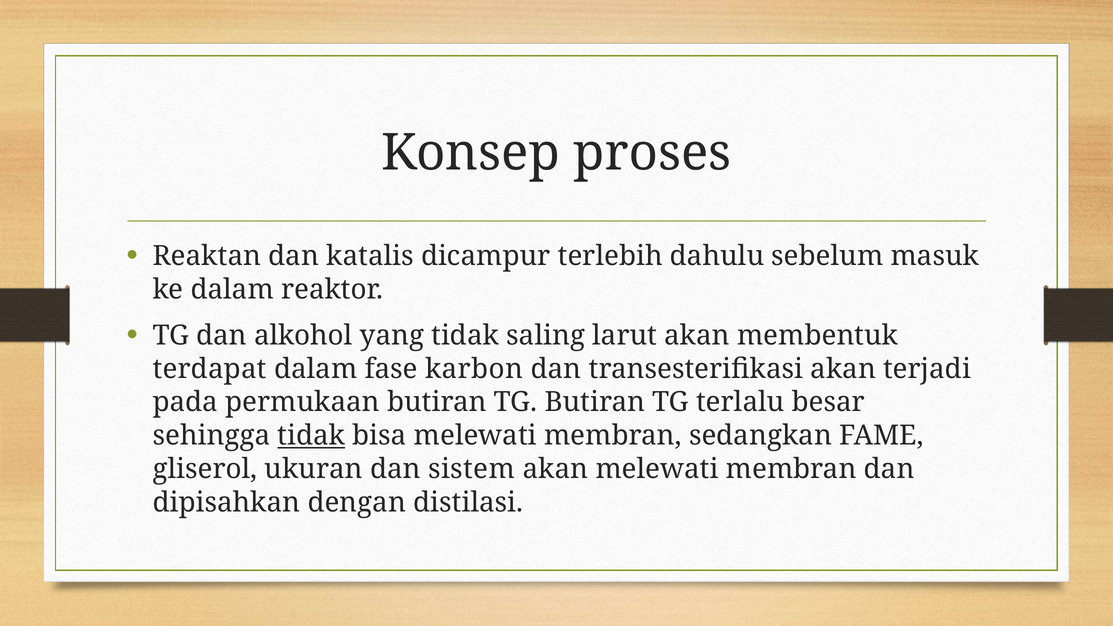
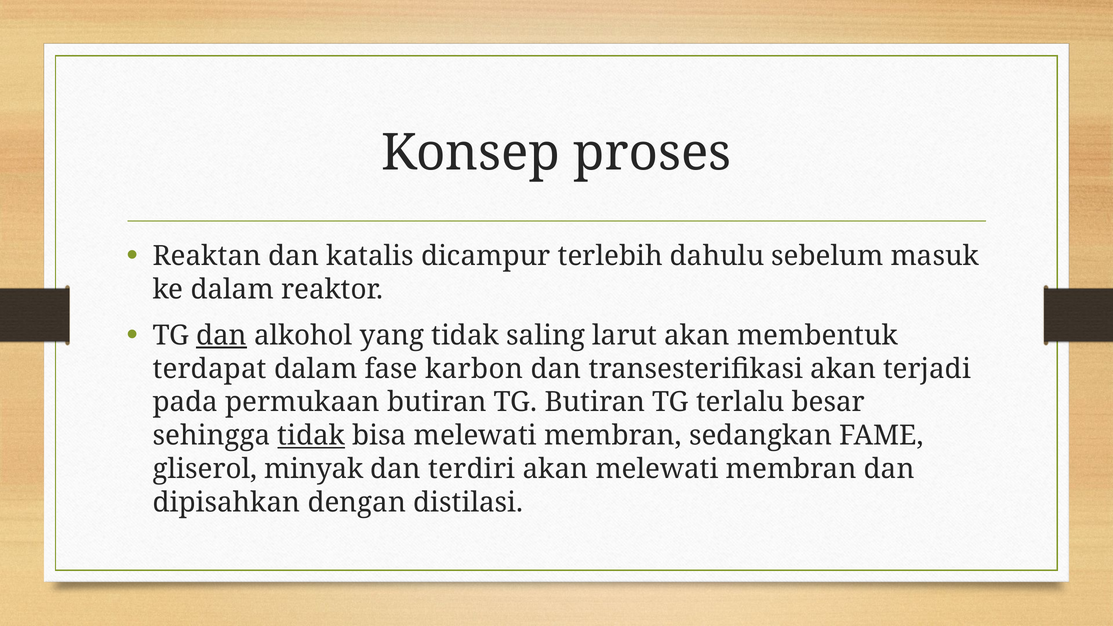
dan underline: none -> present (222, 336)
ukuran: ukuran -> minyak (314, 469)
sistem: sistem -> terdiri (472, 469)
